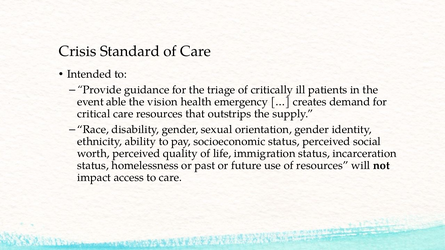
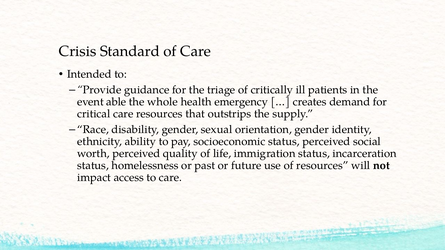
vision: vision -> whole (163, 102)
